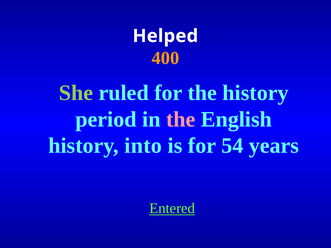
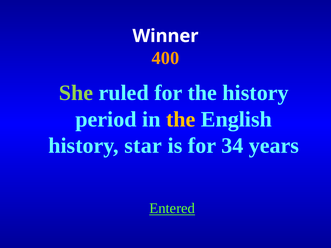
Helped: Helped -> Winner (165, 36)
the colour: pink -> yellow (181, 119)
into: into -> star (143, 146)
54: 54 -> 34 (232, 146)
